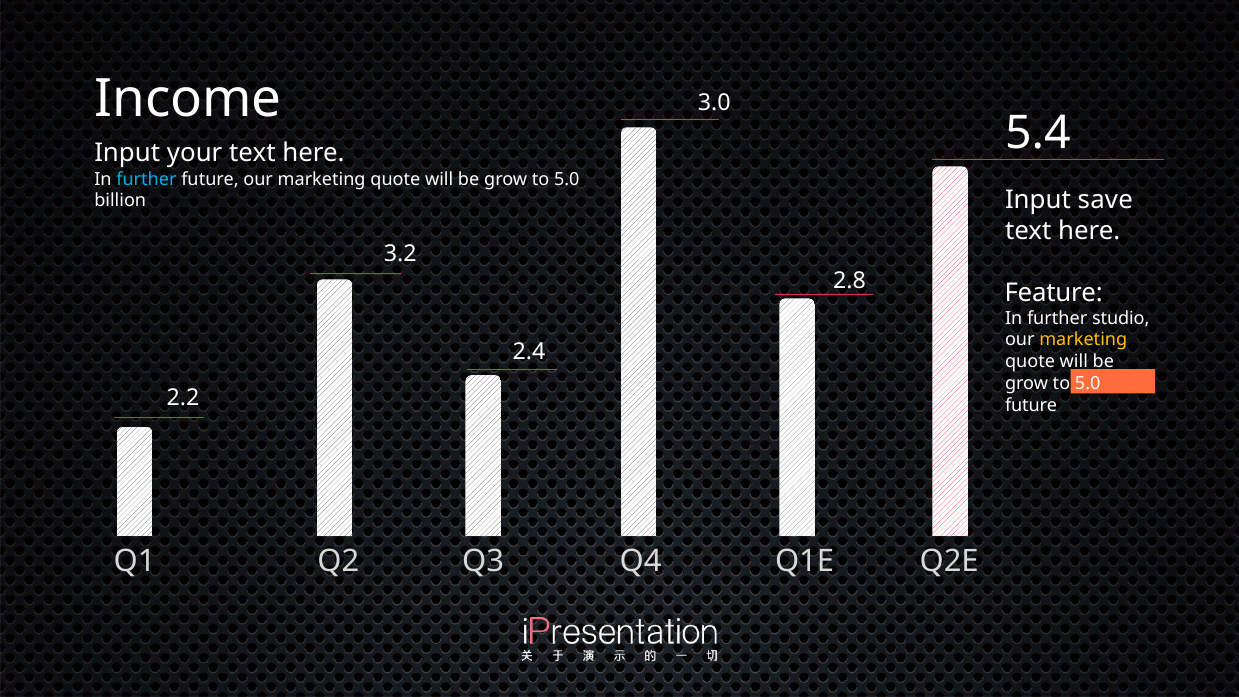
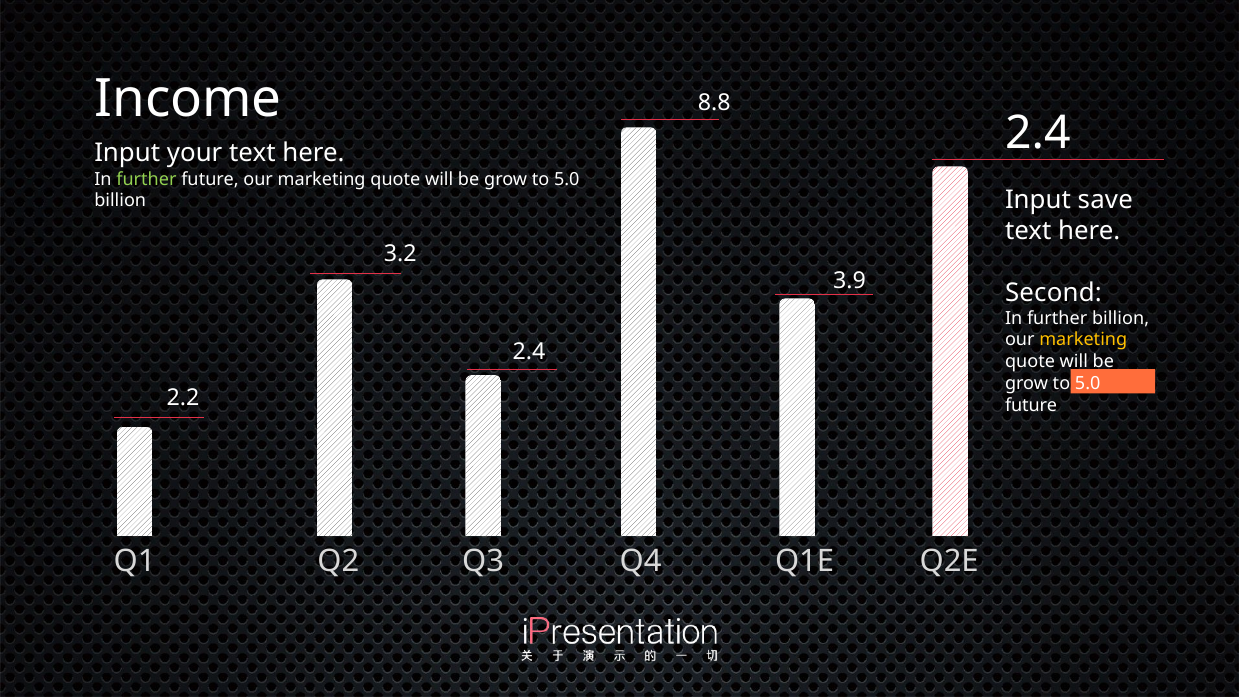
3.0: 3.0 -> 8.8 (714, 102)
5.4: 5.4 -> 2.4 (1038, 133)
further colour: light blue -> light green (146, 179)
2.8: 2.8 -> 3.9 (849, 281)
Feature: Feature -> Second (1053, 292)
further studio: studio -> billion (1121, 318)
